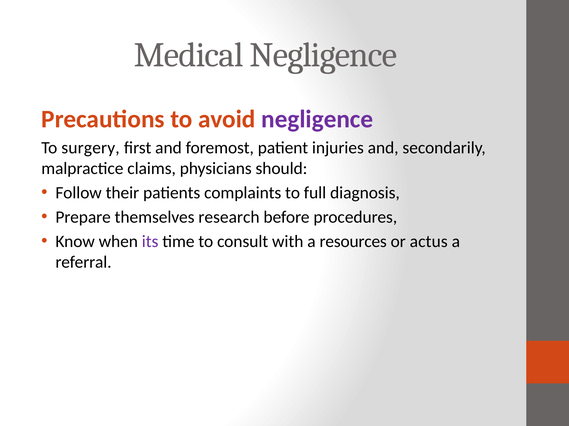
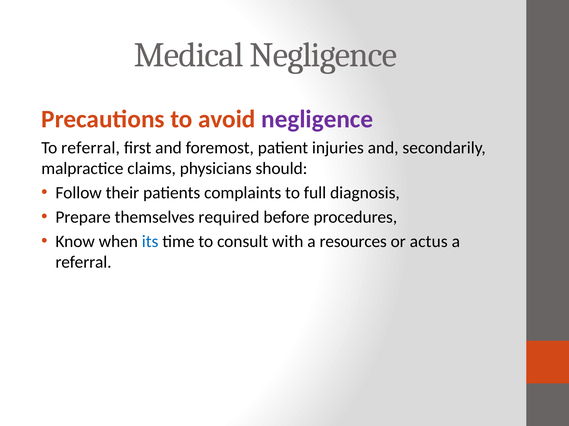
To surgery: surgery -> referral (91, 148)
research: research -> required (229, 217)
its colour: purple -> blue (150, 242)
